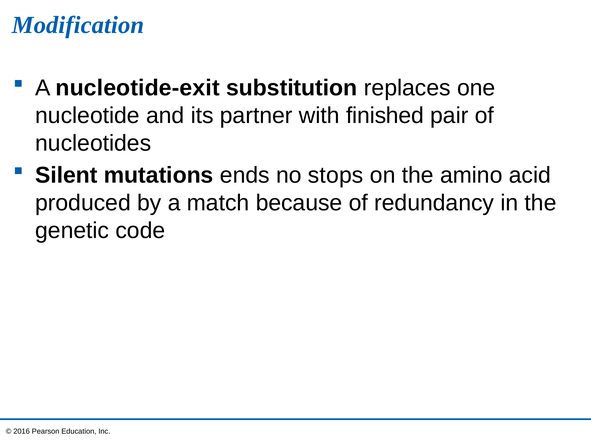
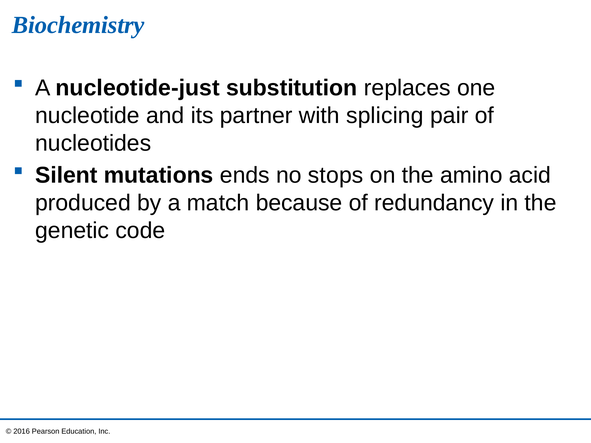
Modification: Modification -> Biochemistry (78, 25)
nucleotide-exit: nucleotide-exit -> nucleotide-just (138, 88)
finished: finished -> splicing (385, 116)
